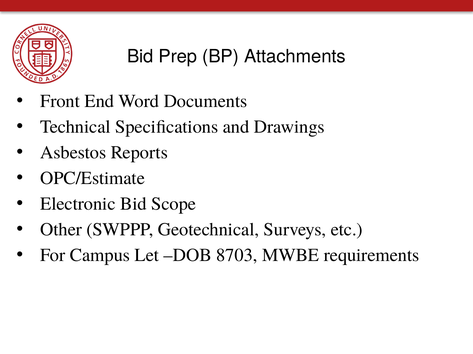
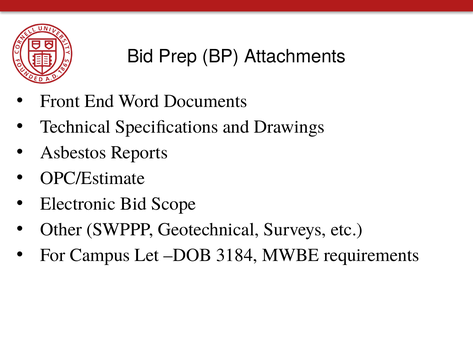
8703: 8703 -> 3184 (237, 256)
